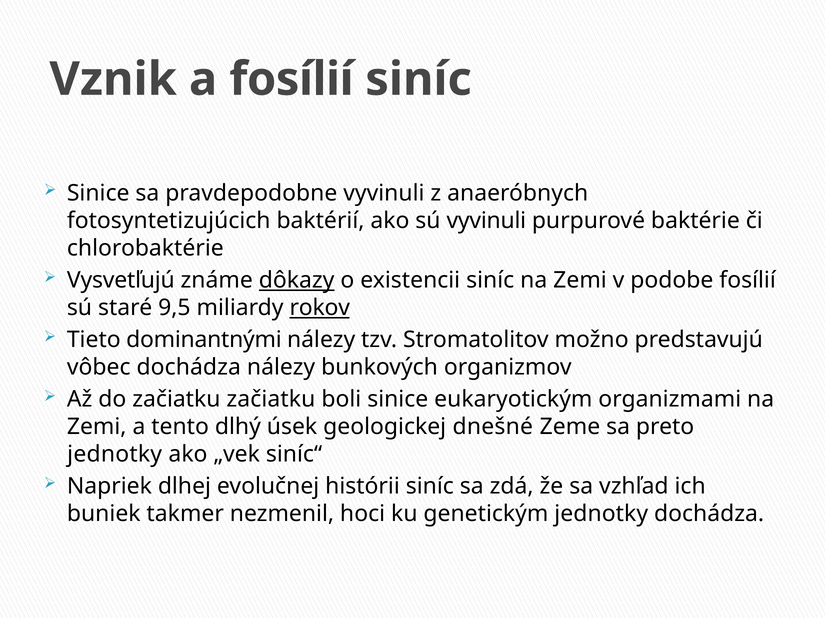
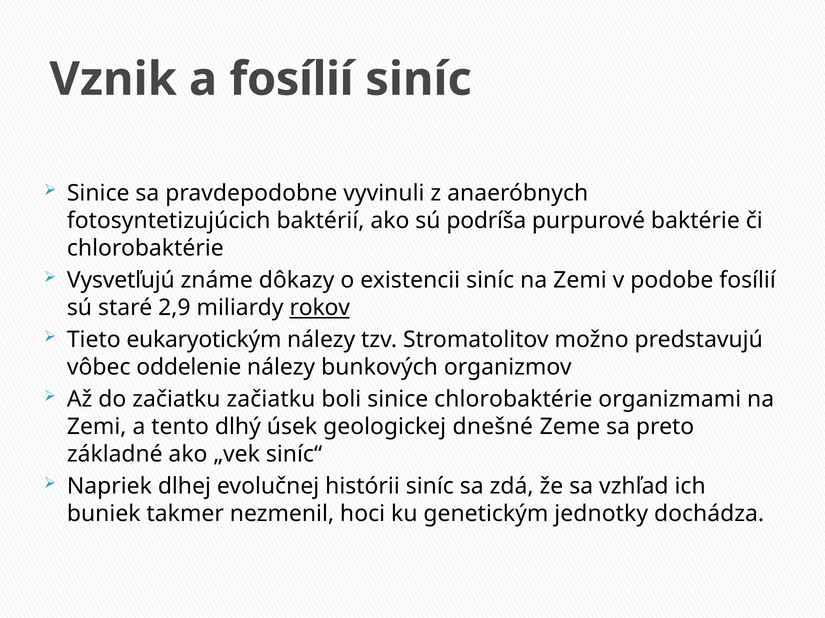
sú vyvinuli: vyvinuli -> podríša (486, 221)
dôkazy underline: present -> none (297, 281)
9,5: 9,5 -> 2,9 (174, 308)
dominantnými: dominantnými -> eukaryotickým (204, 340)
vôbec dochádza: dochádza -> oddelenie (189, 368)
sinice eukaryotickým: eukaryotickým -> chlorobaktérie (513, 400)
jednotky: jednotky -> základné (115, 455)
